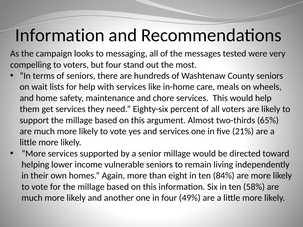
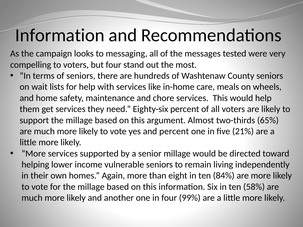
and services: services -> percent (174, 131)
49%: 49% -> 99% (190, 198)
